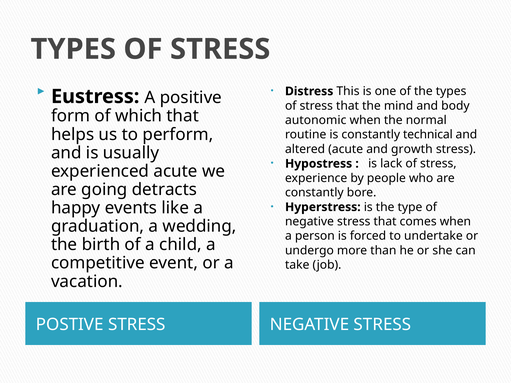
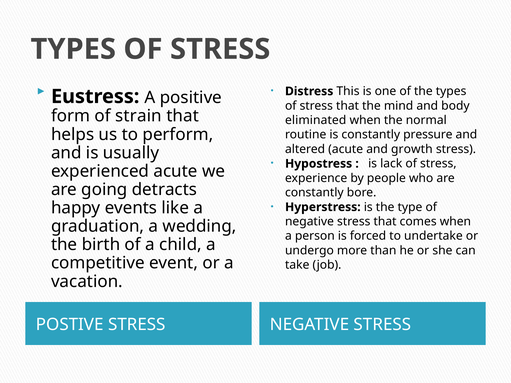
which: which -> strain (139, 116)
autonomic: autonomic -> eliminated (316, 120)
technical: technical -> pressure (428, 135)
